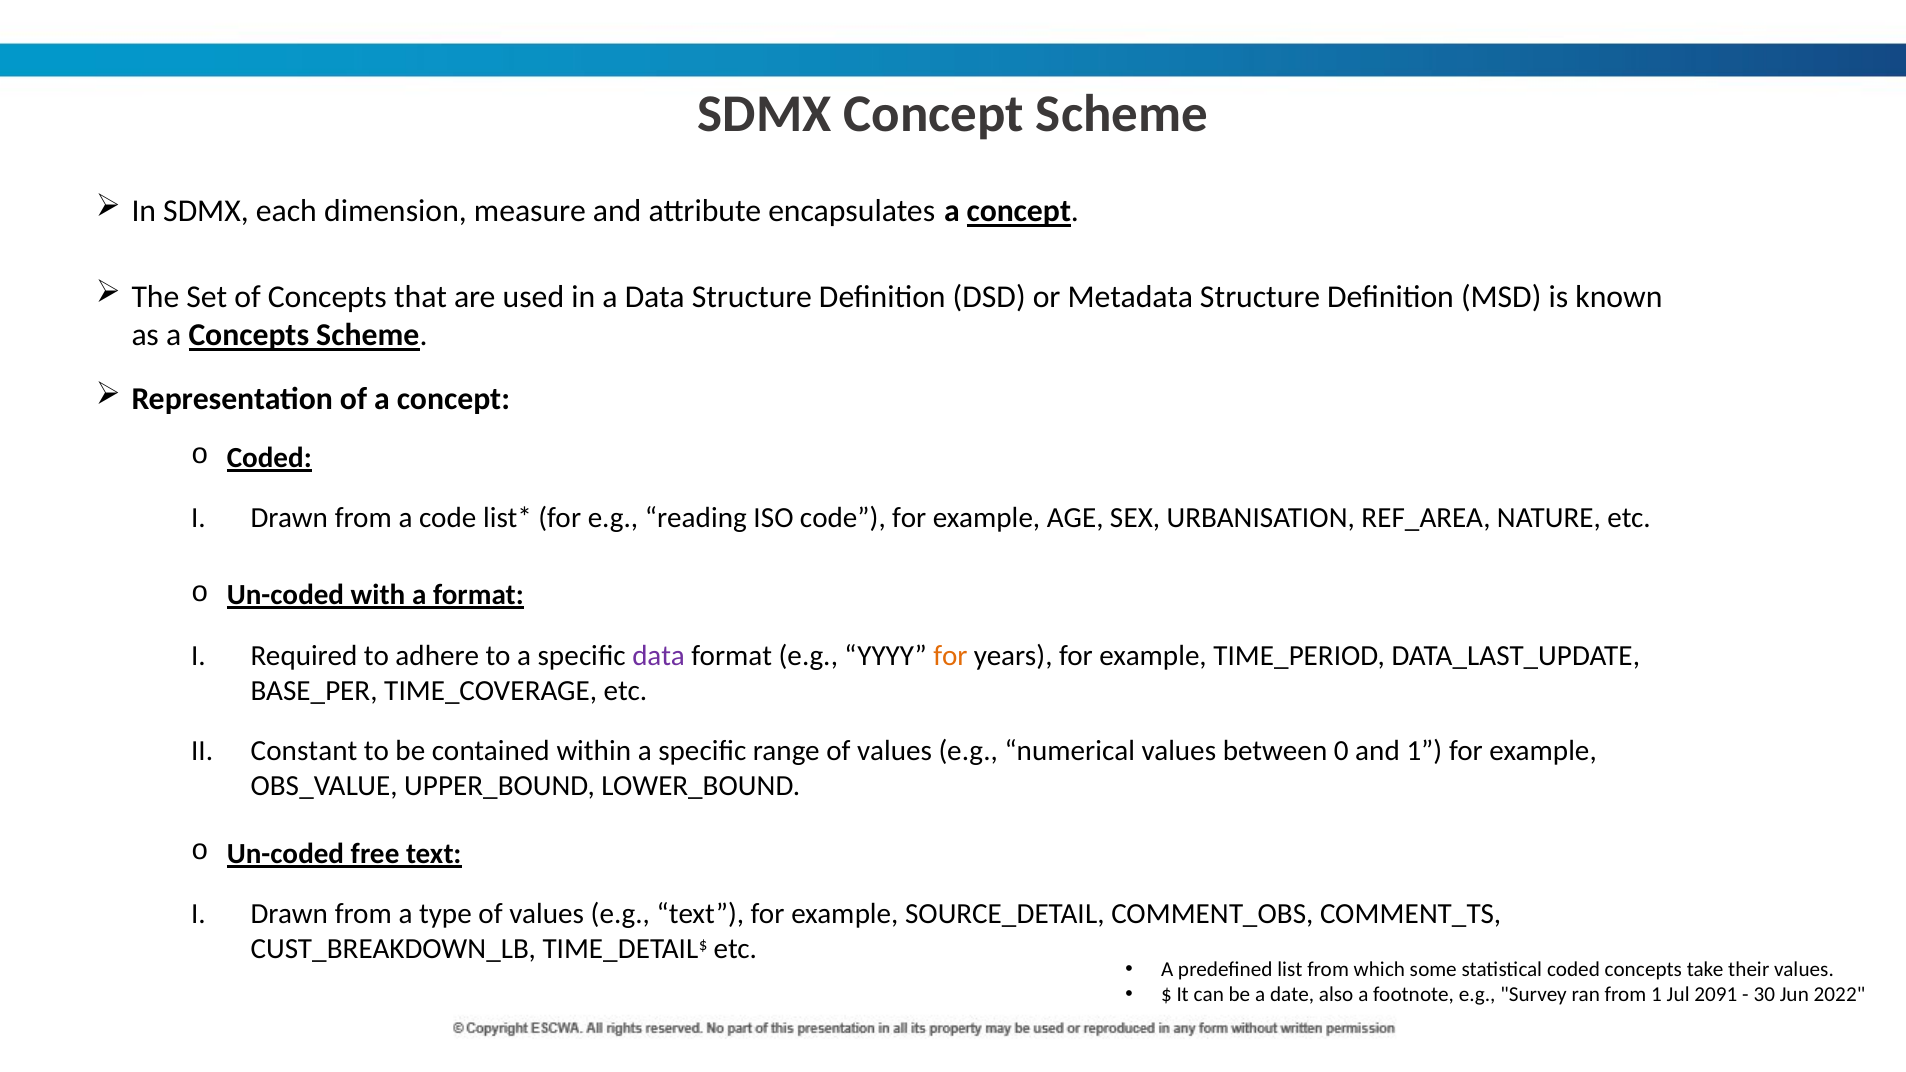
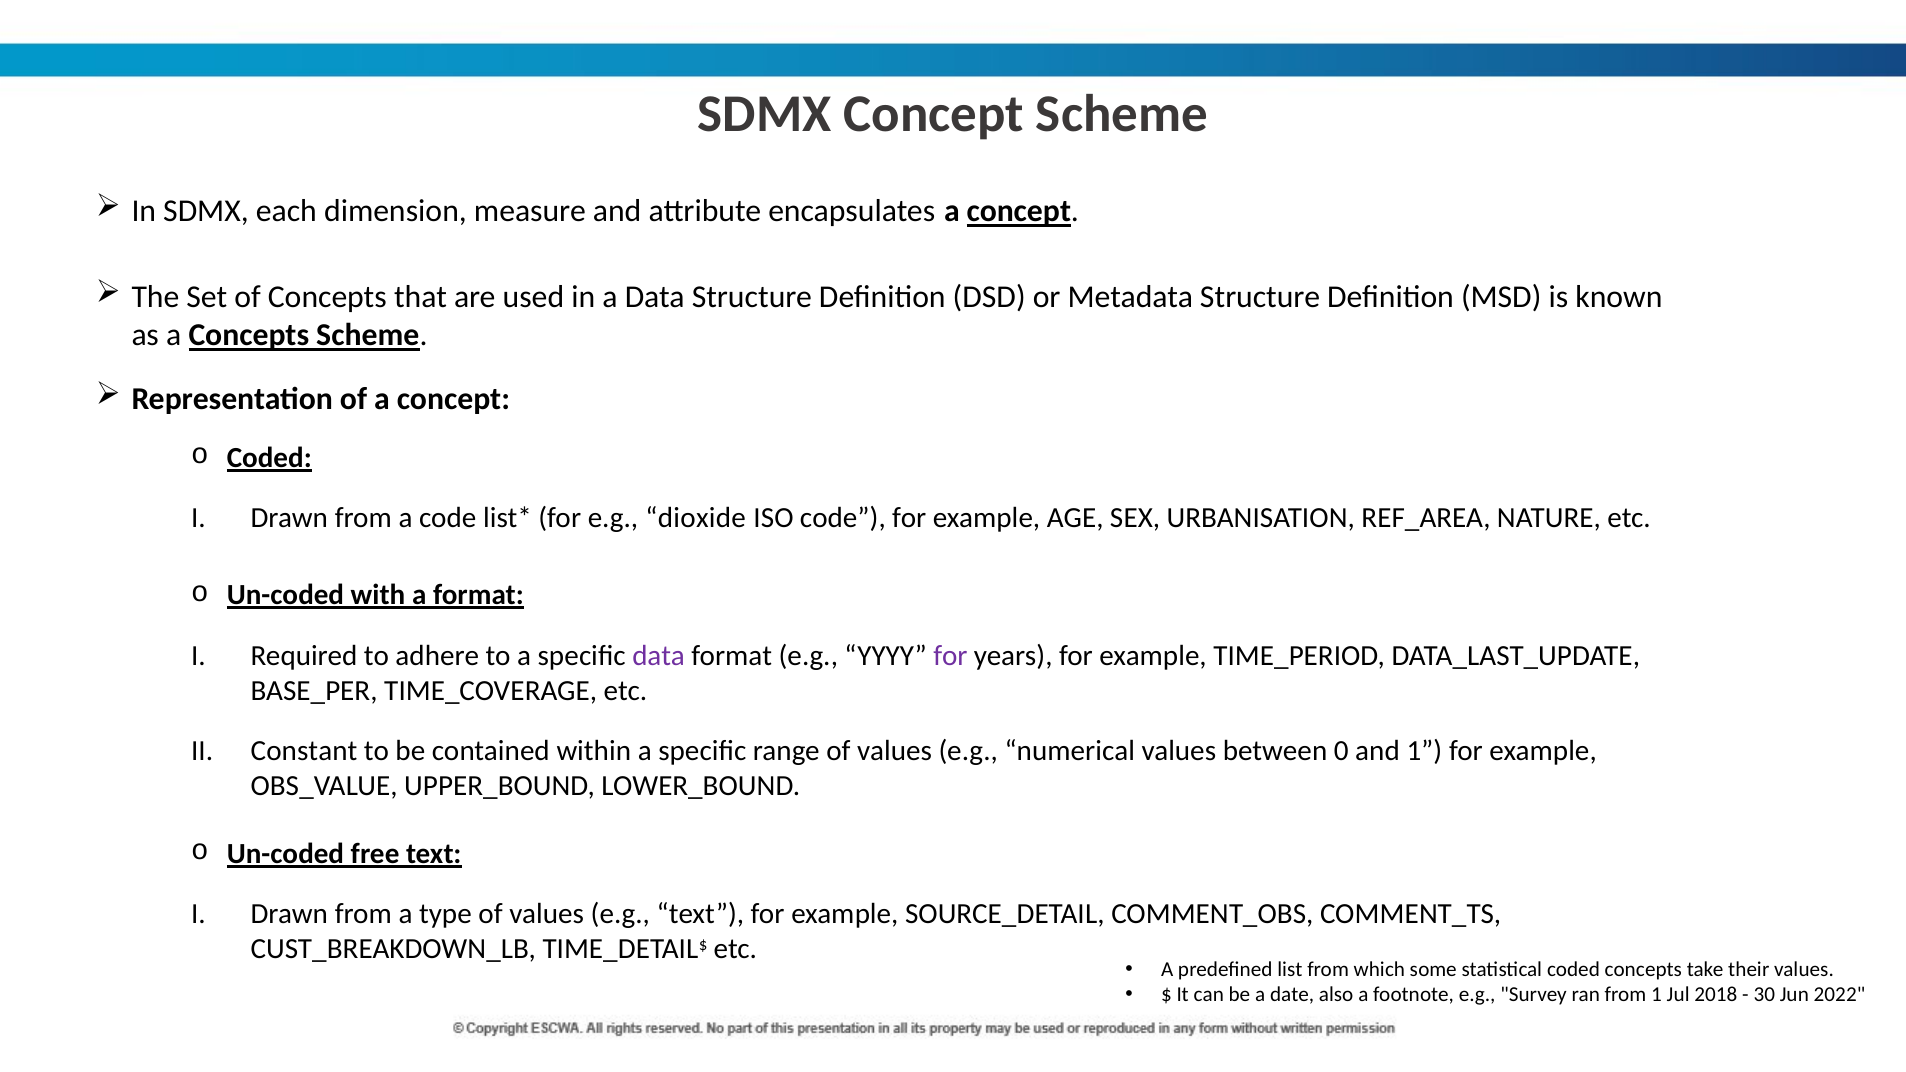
reading: reading -> dioxide (696, 518)
for colour: orange -> purple (950, 656)
2091: 2091 -> 2018 (1716, 995)
